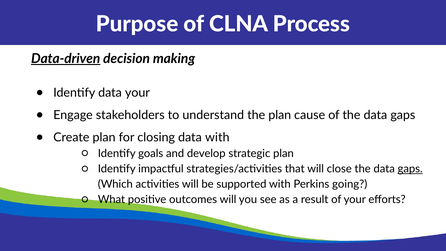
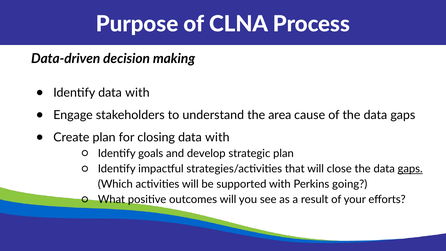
Data-driven underline: present -> none (66, 59)
Identify data your: your -> with (137, 93)
the plan: plan -> area (280, 115)
